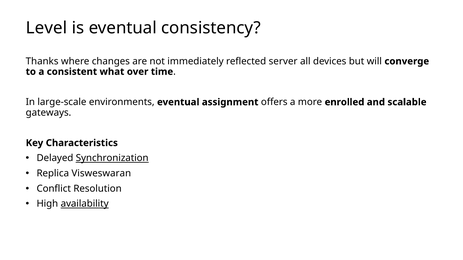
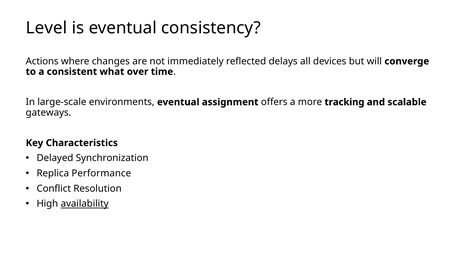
Thanks: Thanks -> Actions (42, 61)
server: server -> delays (283, 61)
enrolled: enrolled -> tracking (345, 102)
Synchronization underline: present -> none (112, 158)
Visweswaran: Visweswaran -> Performance (101, 174)
